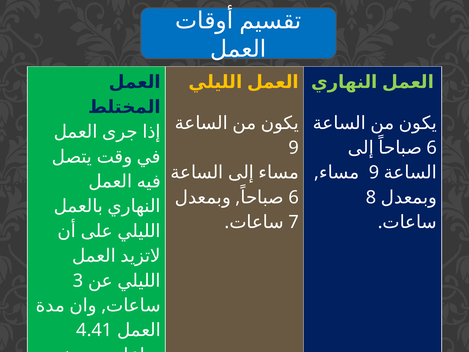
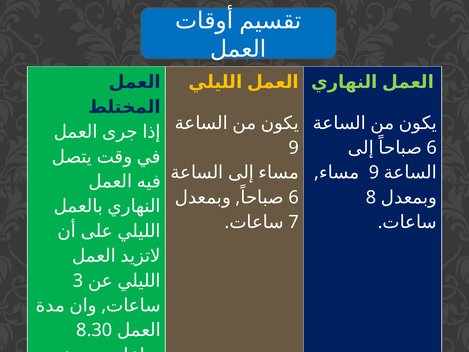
4.41: 4.41 -> 8.30 (94, 330)
